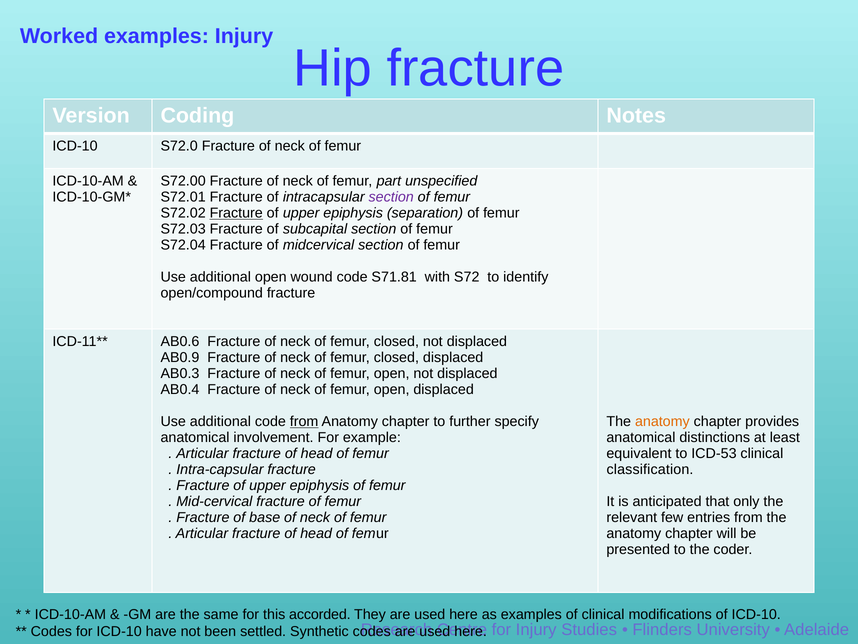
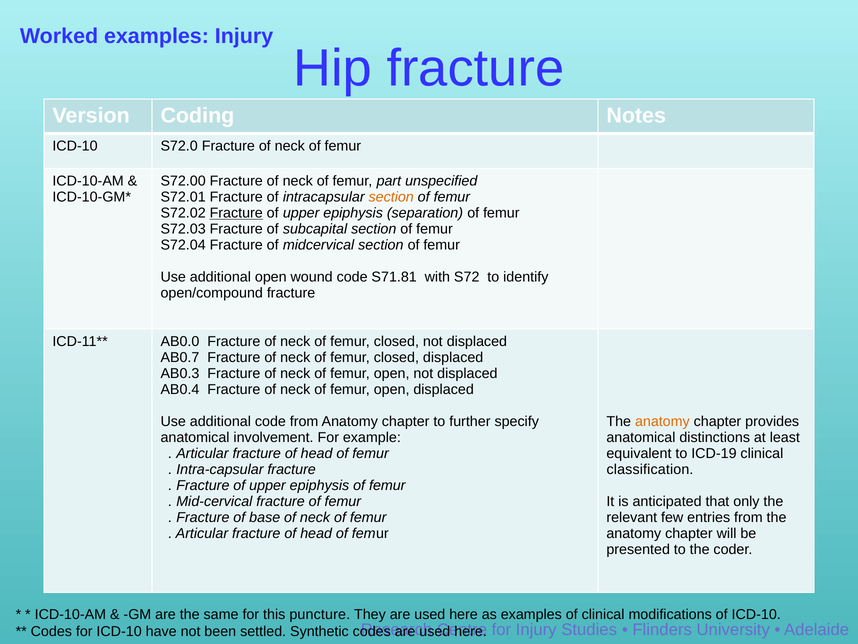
section colour: purple -> orange (391, 197)
AB0.6: AB0.6 -> AB0.0 (180, 341)
AB0.9: AB0.9 -> AB0.7 (180, 357)
from underline: present -> none (304, 421)
ICD-53: ICD-53 -> ICD-19 (714, 453)
accorded: accorded -> puncture (320, 614)
